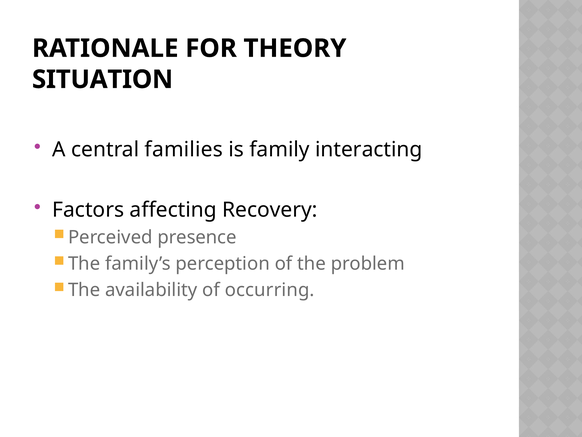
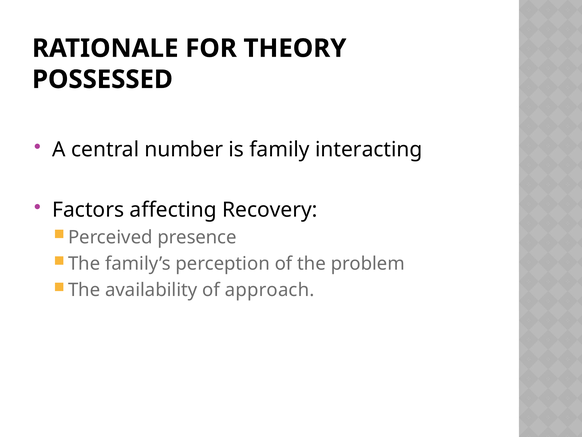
SITUATION: SITUATION -> POSSESSED (102, 79)
families: families -> number (184, 149)
occurring: occurring -> approach (270, 290)
